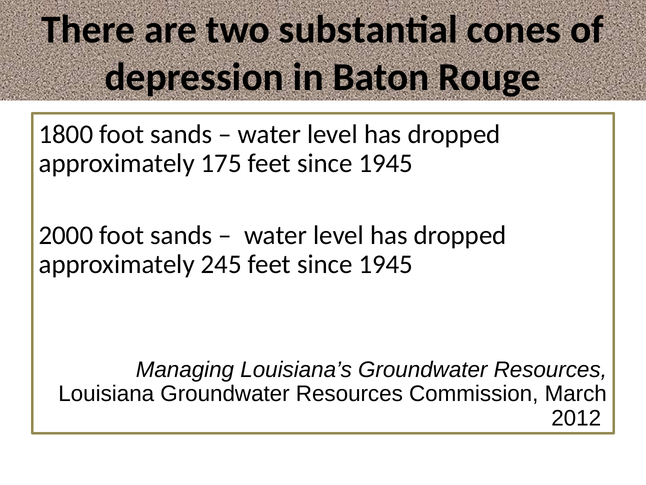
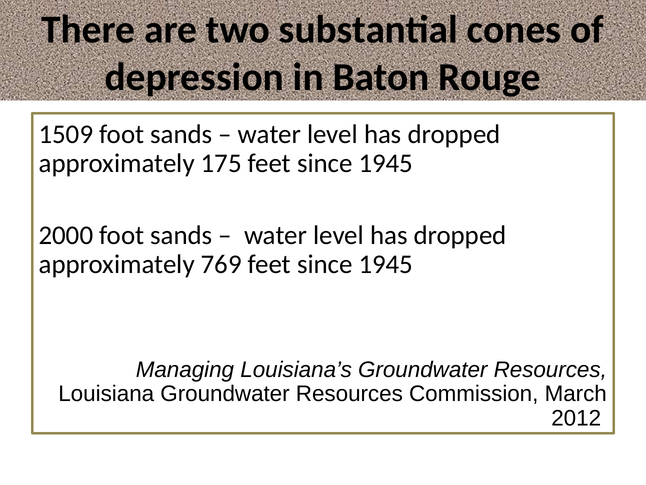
1800: 1800 -> 1509 (66, 134)
245: 245 -> 769 (221, 264)
